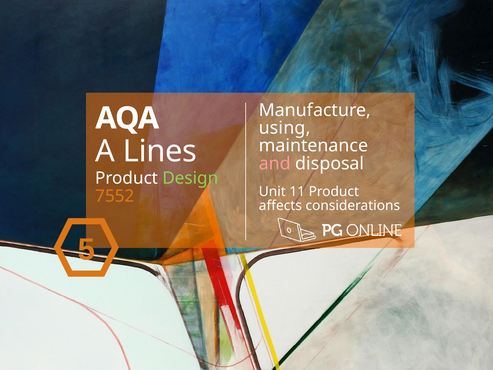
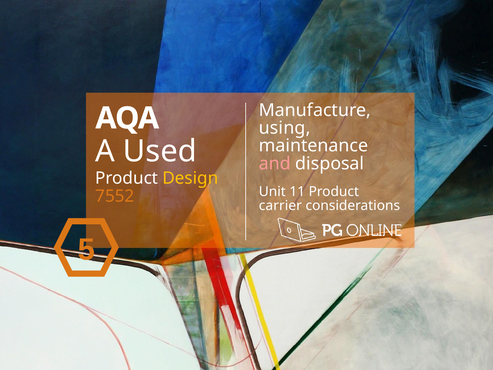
Lines: Lines -> Used (160, 151)
Design colour: light green -> yellow (190, 178)
affects: affects -> carrier (280, 205)
